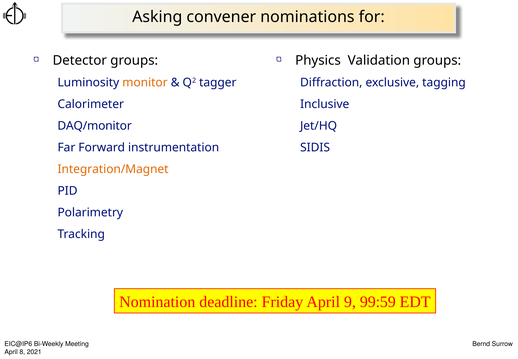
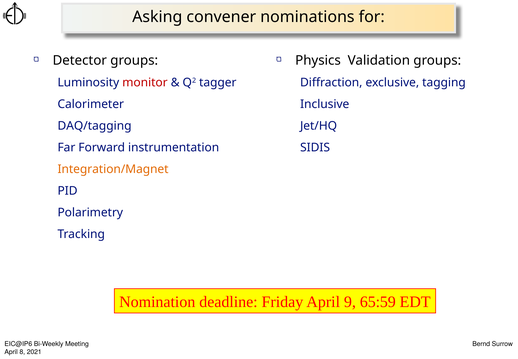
monitor colour: orange -> red (145, 83)
DAQ/monitor: DAQ/monitor -> DAQ/tagging (95, 126)
99:59: 99:59 -> 65:59 (378, 302)
